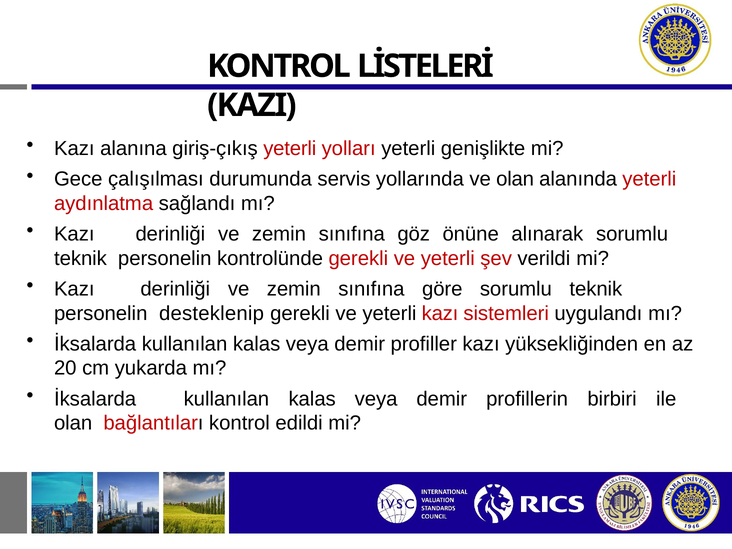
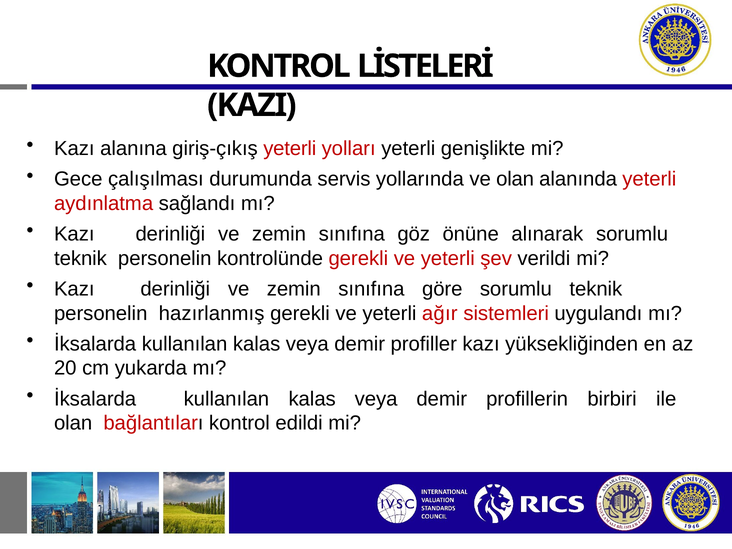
desteklenip: desteklenip -> hazırlanmış (212, 313)
yeterli kazı: kazı -> ağır (440, 313)
